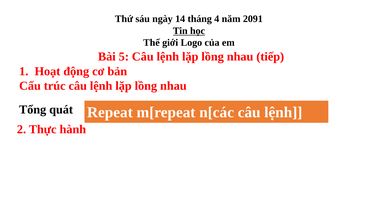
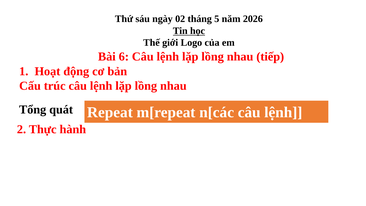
14: 14 -> 02 (180, 19)
4: 4 -> 5 (217, 19)
2091: 2091 -> 2026 (253, 19)
5: 5 -> 6 (124, 57)
